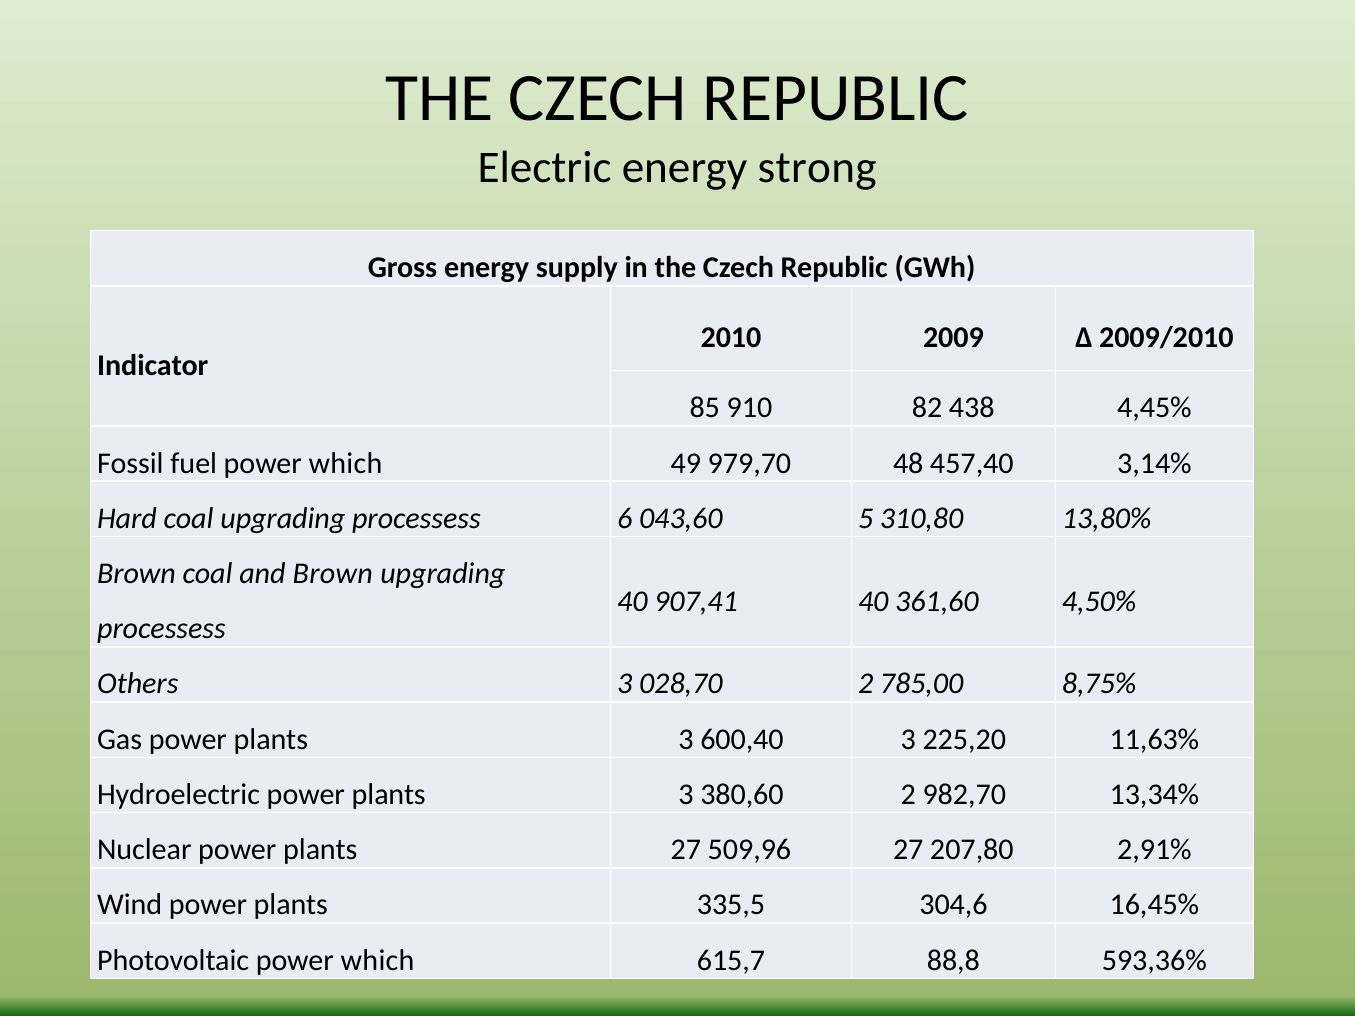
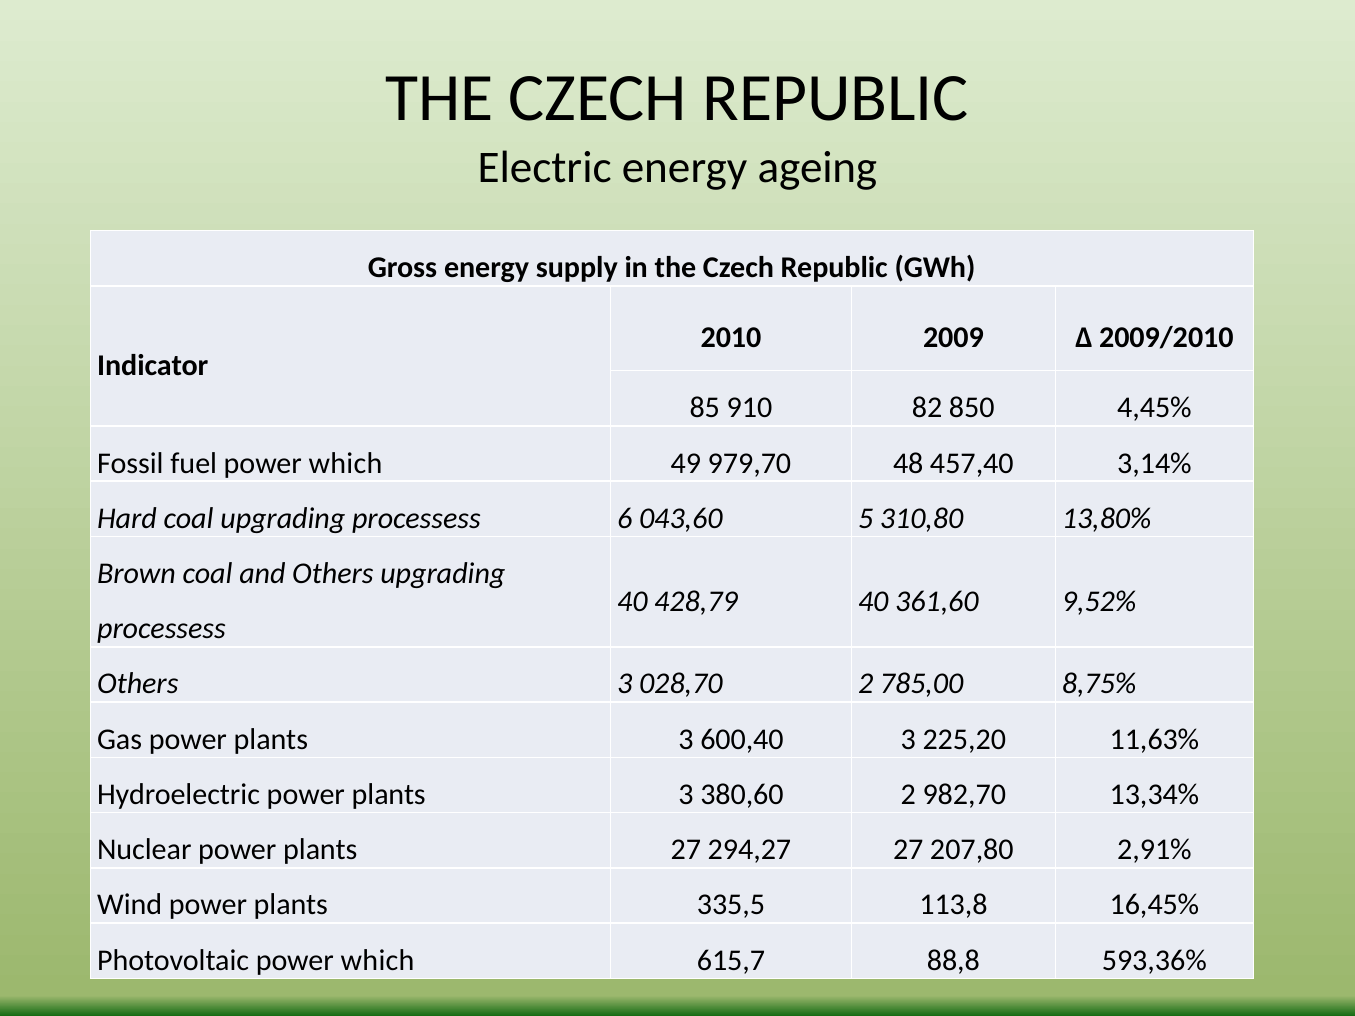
strong: strong -> ageing (817, 167)
438: 438 -> 850 (972, 408)
and Brown: Brown -> Others (333, 574)
907,41: 907,41 -> 428,79 (696, 601)
4,50%: 4,50% -> 9,52% (1099, 601)
509,96: 509,96 -> 294,27 (749, 850)
304,6: 304,6 -> 113,8 (953, 905)
